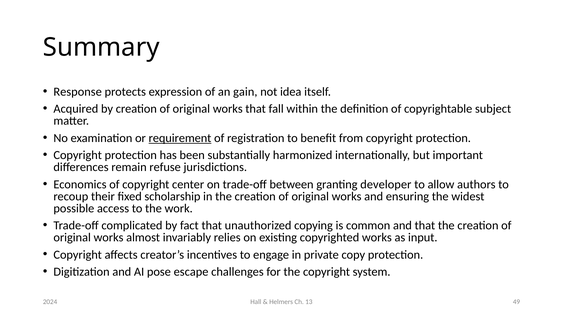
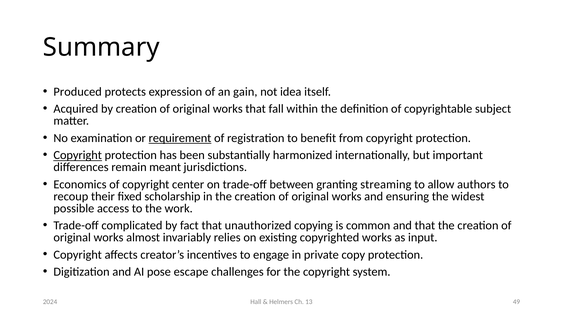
Response: Response -> Produced (78, 92)
Copyright underline: none -> present (78, 156)
refuse: refuse -> meant (165, 168)
developer: developer -> streaming (386, 185)
